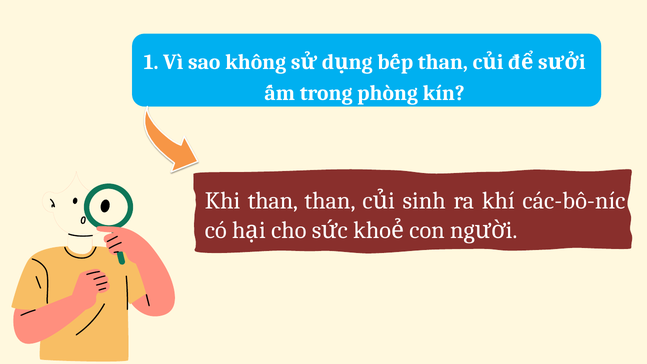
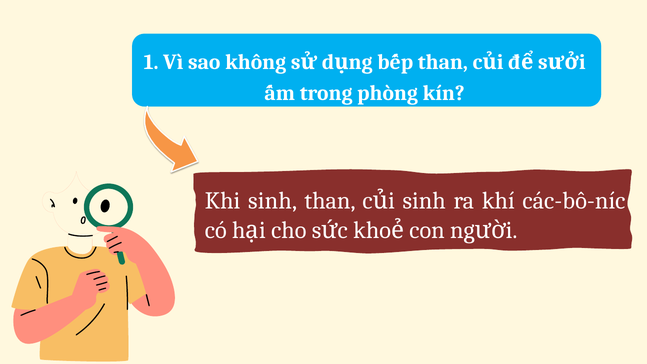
Khi than: than -> sinh (273, 201)
